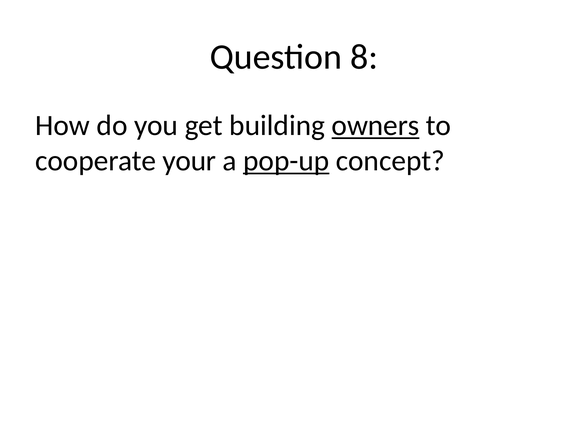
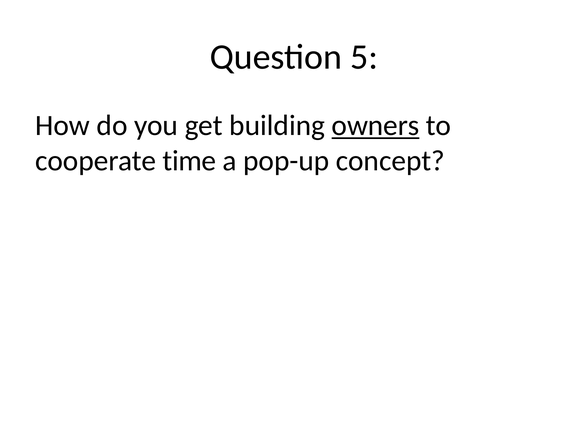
8: 8 -> 5 (364, 57)
your: your -> time (189, 161)
pop-up underline: present -> none (286, 161)
